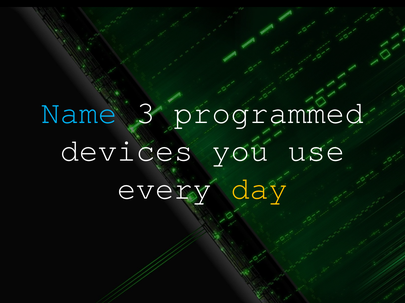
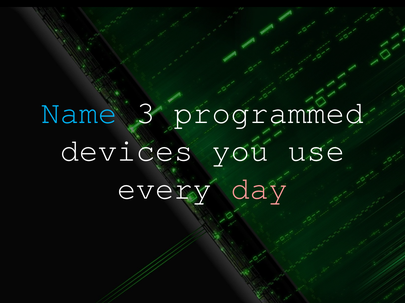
day colour: yellow -> pink (259, 189)
